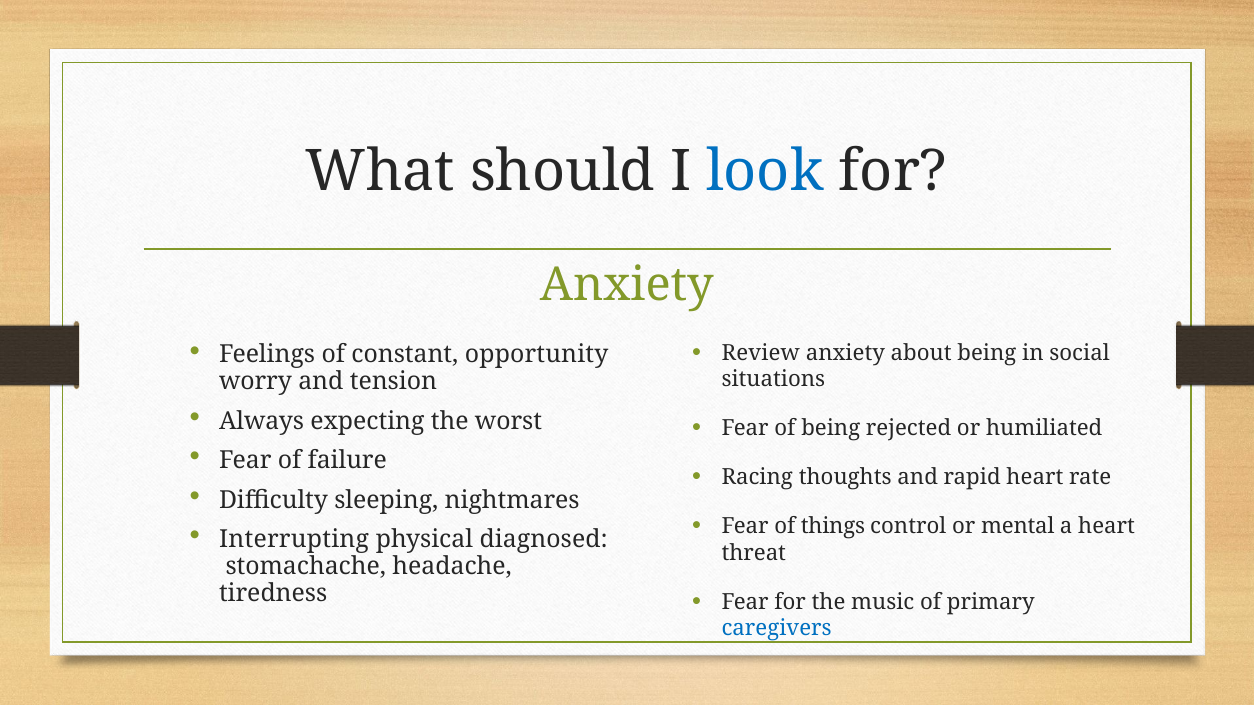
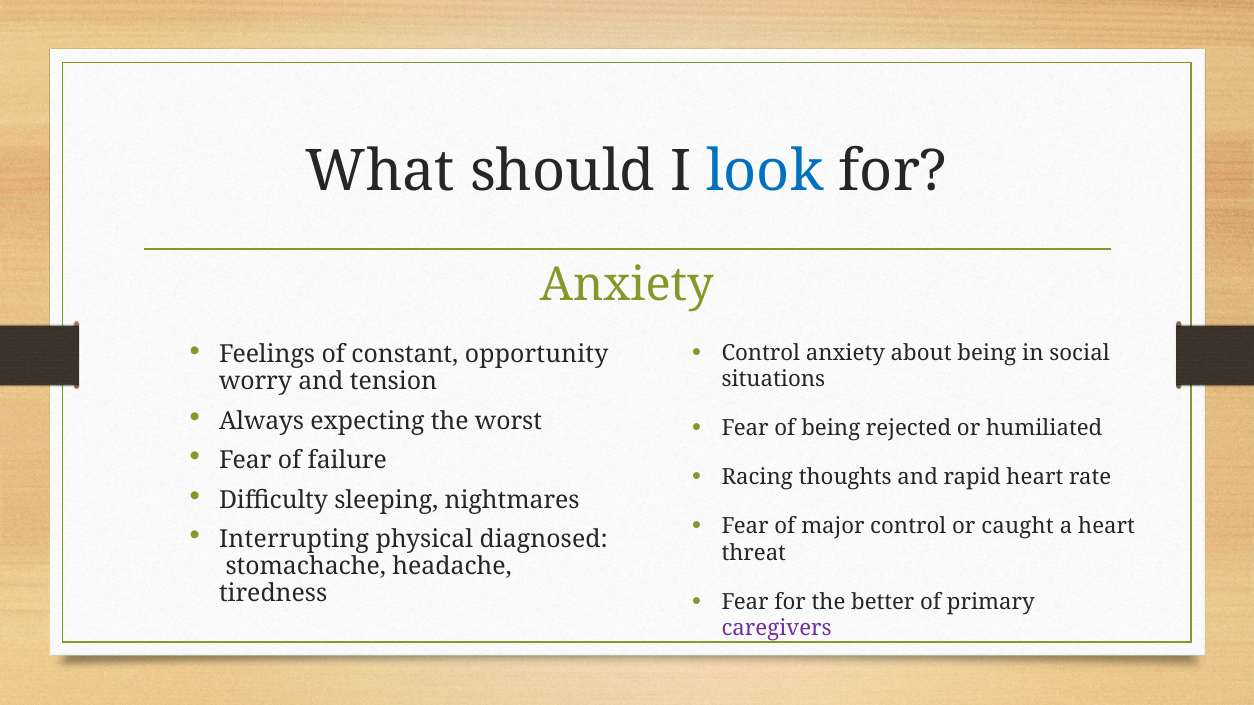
Review: Review -> Control (761, 353)
things: things -> major (833, 526)
mental: mental -> caught (1018, 526)
music: music -> better (883, 602)
caregivers colour: blue -> purple (777, 629)
